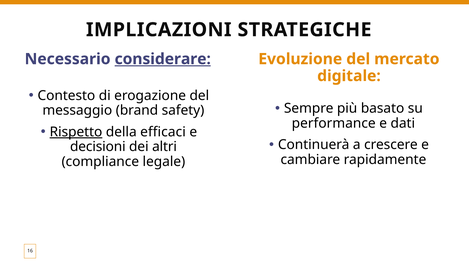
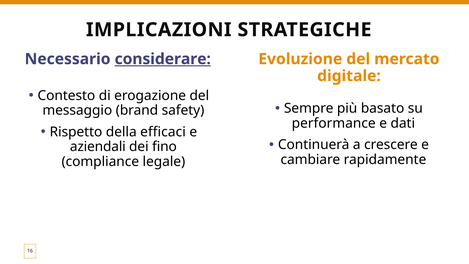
Rispetto underline: present -> none (76, 132)
decisioni: decisioni -> aziendali (98, 147)
altri: altri -> fino (164, 147)
